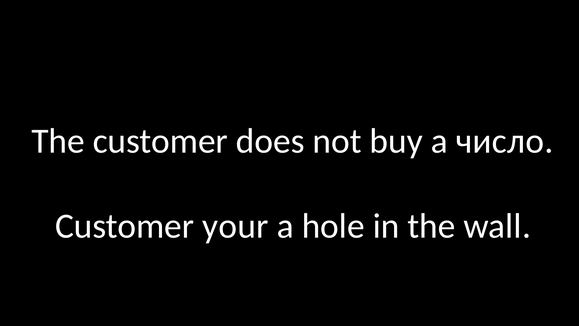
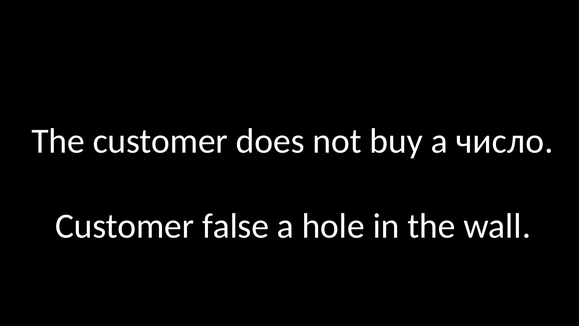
your: your -> false (236, 226)
